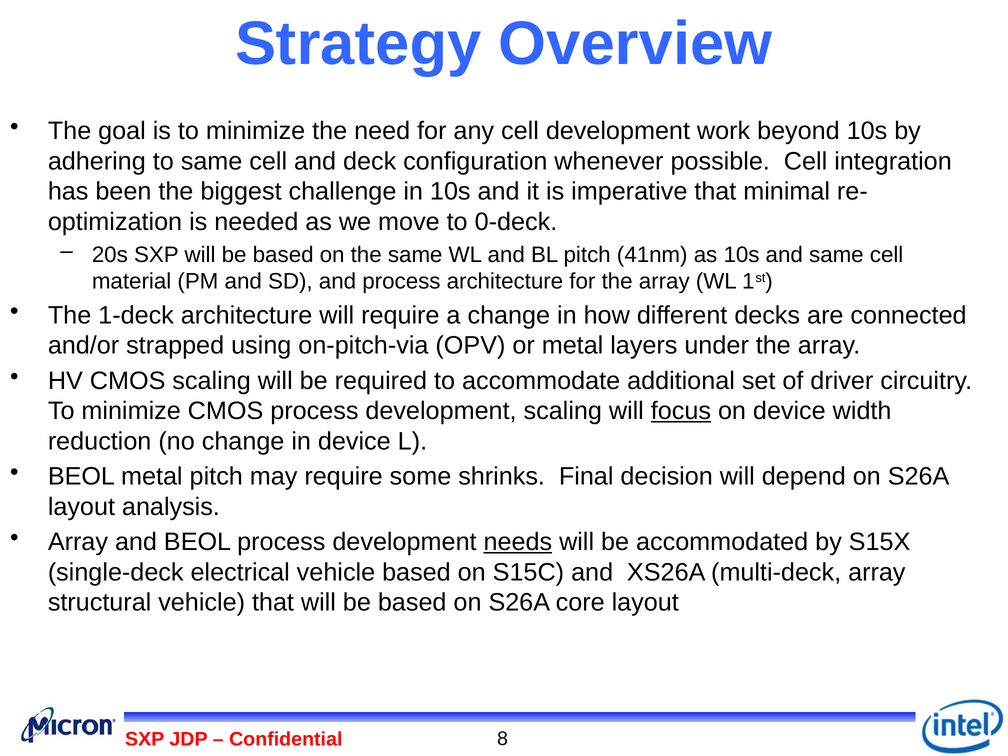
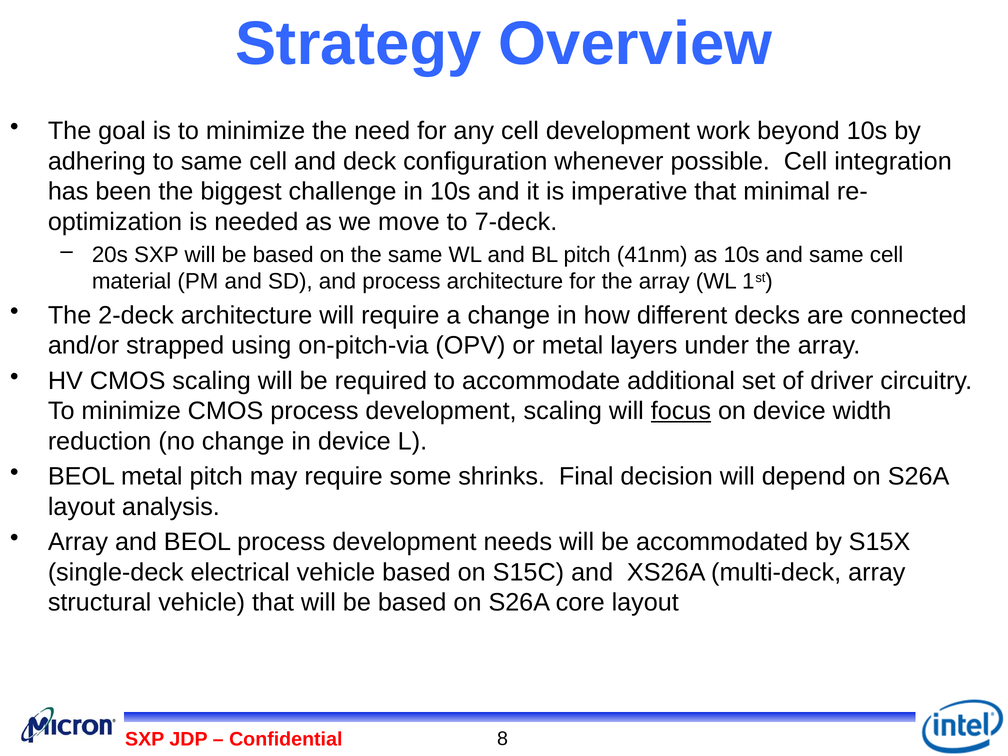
0-deck: 0-deck -> 7-deck (516, 222)
1-deck: 1-deck -> 2-deck (136, 315)
needs underline: present -> none (518, 542)
